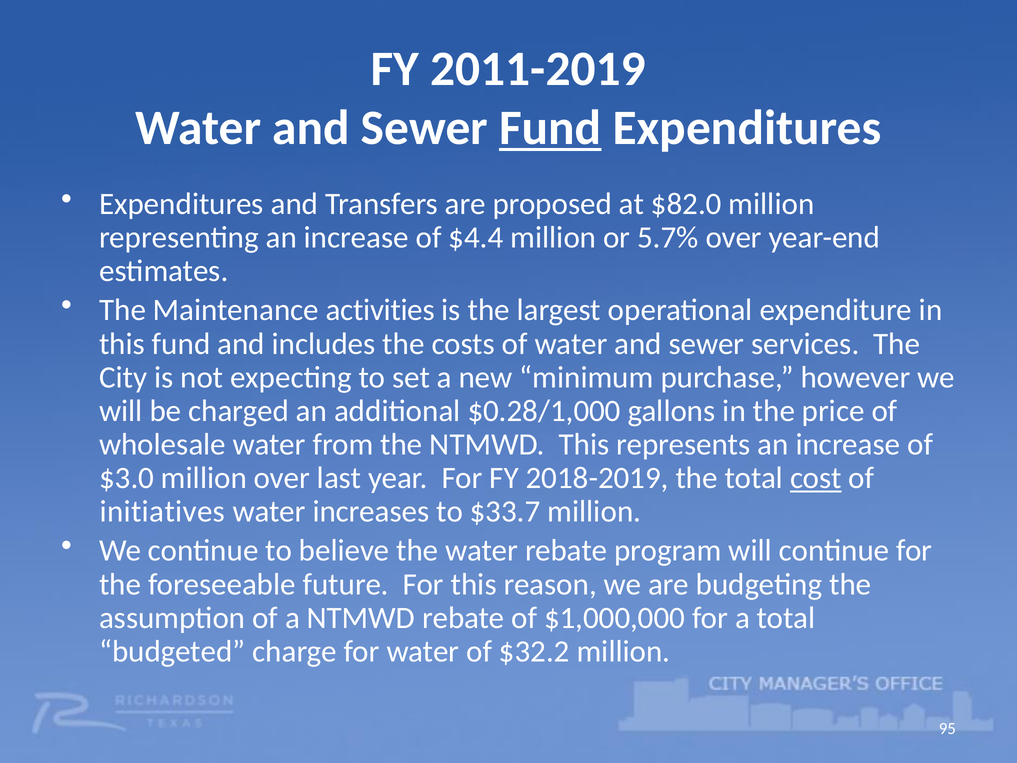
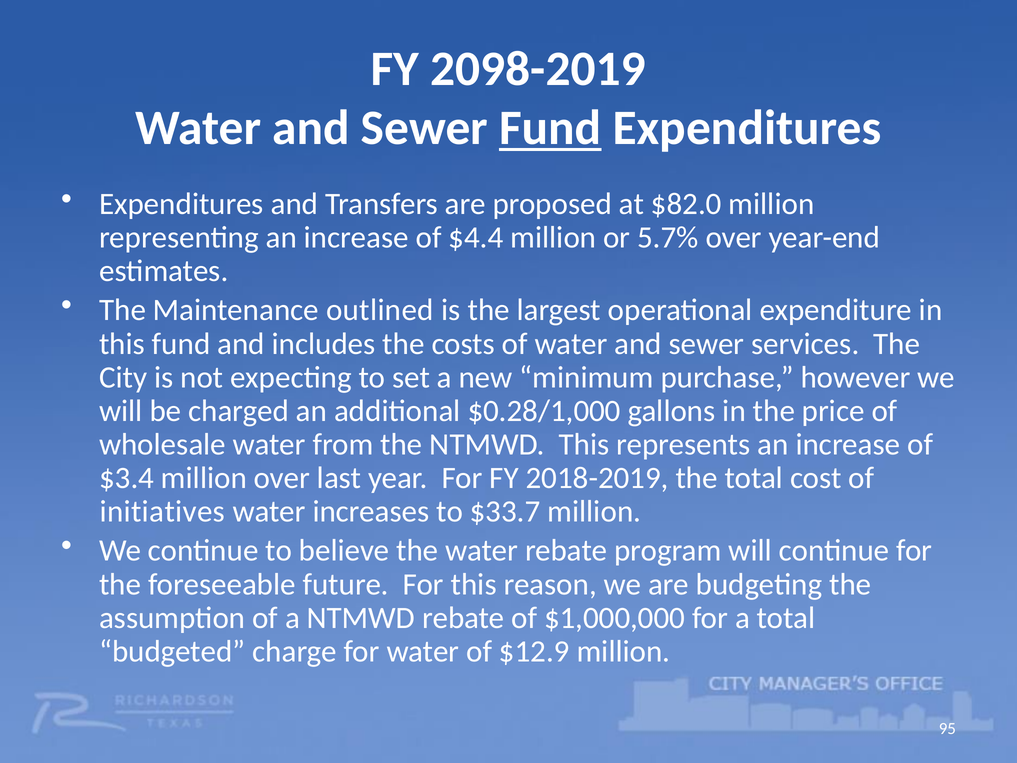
2011-2019: 2011-2019 -> 2098-2019 (538, 69)
activities: activities -> outlined (380, 310)
$3.0: $3.0 -> $3.4 (127, 478)
cost underline: present -> none (816, 478)
$32.2: $32.2 -> $12.9 (534, 651)
